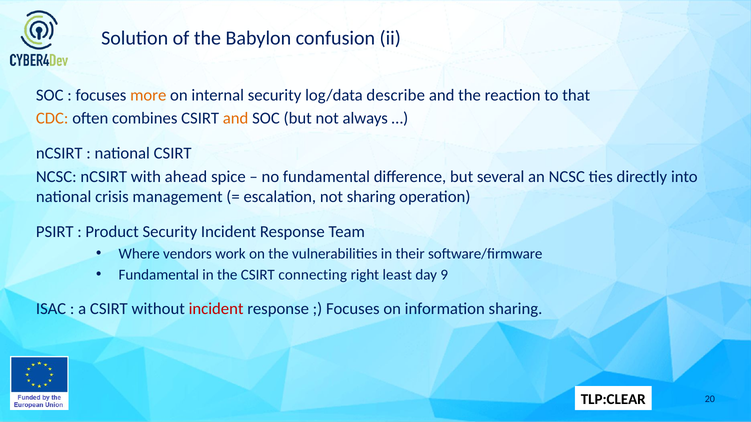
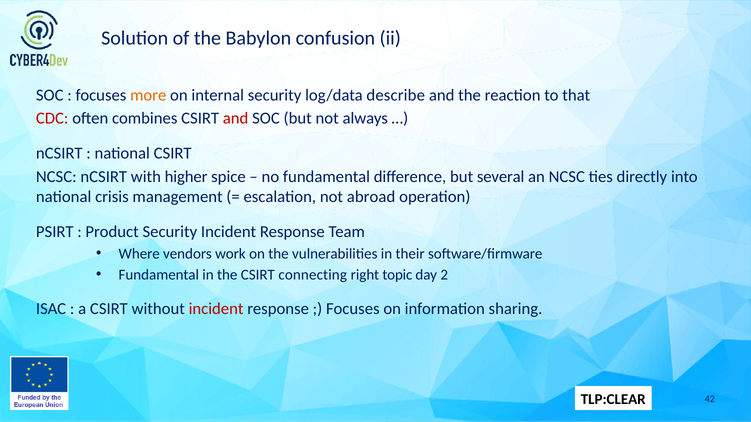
CDC colour: orange -> red (52, 118)
and colour: orange -> red (236, 118)
ahead: ahead -> higher (186, 177)
not sharing: sharing -> abroad (371, 197)
least: least -> topic (397, 275)
9: 9 -> 2 (444, 275)
20: 20 -> 42 (710, 399)
